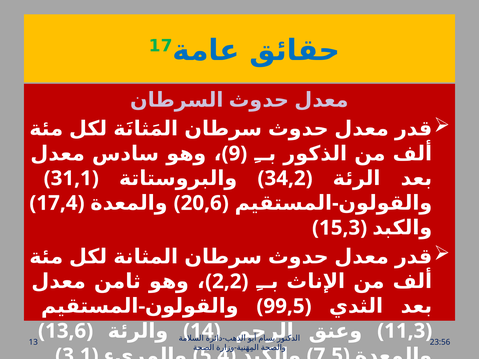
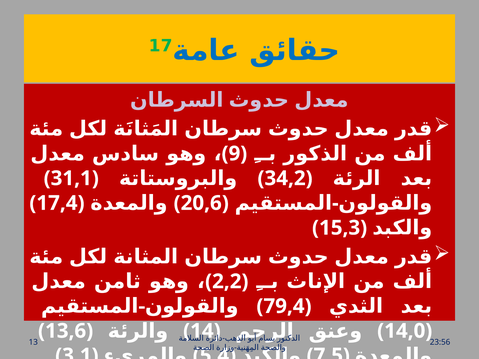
99,5: 99,5 -> 79,4 (284, 306)
11,3: 11,3 -> 14,0 (405, 331)
